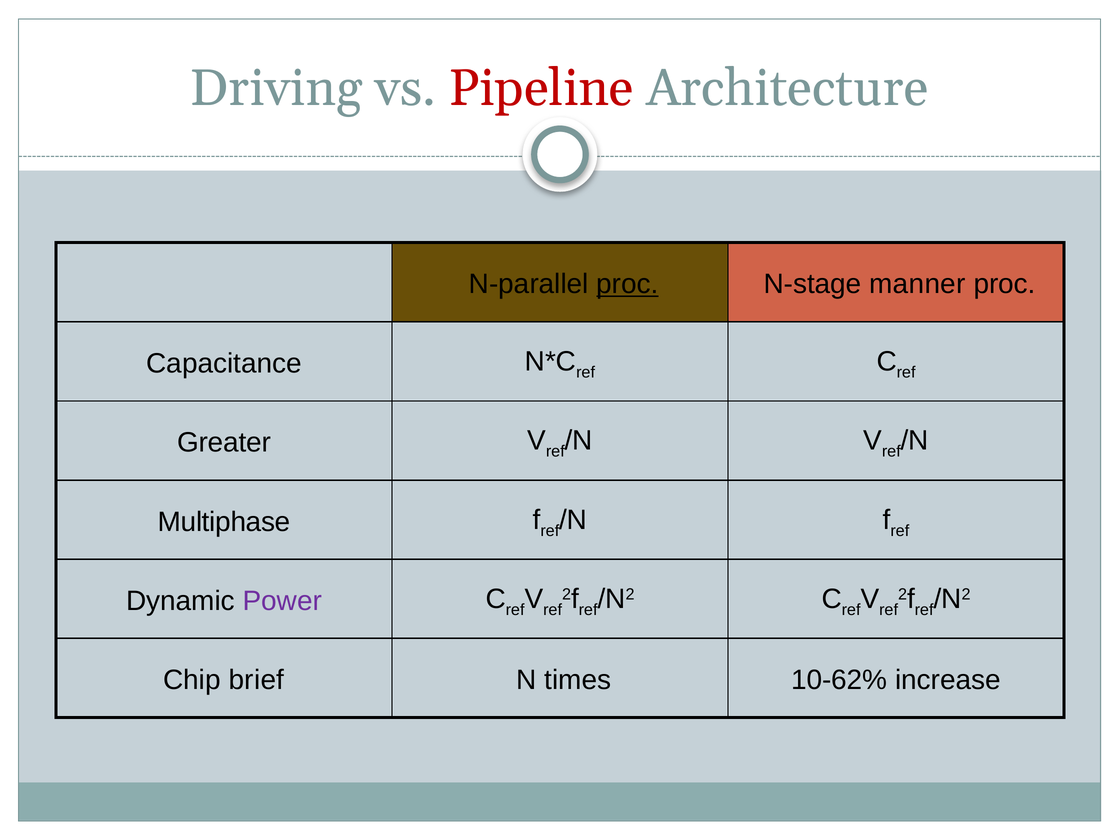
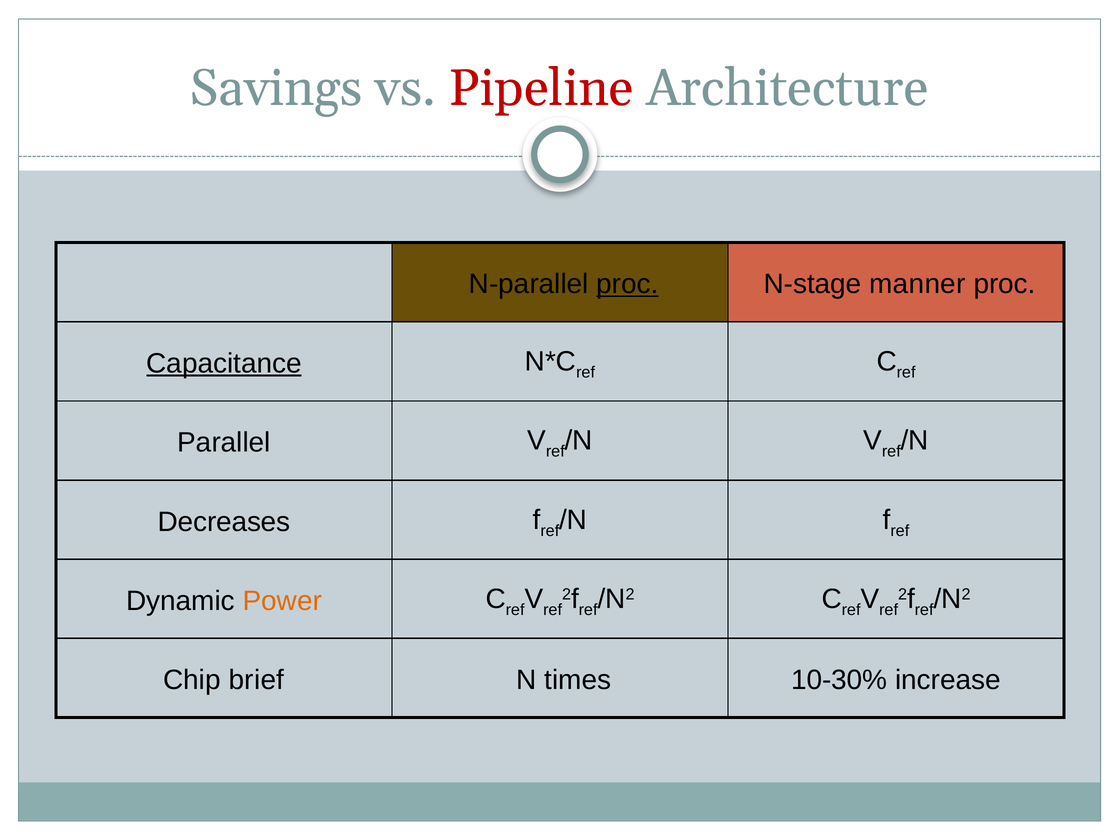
Driving: Driving -> Savings (276, 88)
Capacitance underline: none -> present (224, 363)
Greater: Greater -> Parallel (224, 443)
Multiphase: Multiphase -> Decreases (224, 522)
Power colour: purple -> orange (282, 601)
10-62%: 10-62% -> 10-30% (839, 680)
